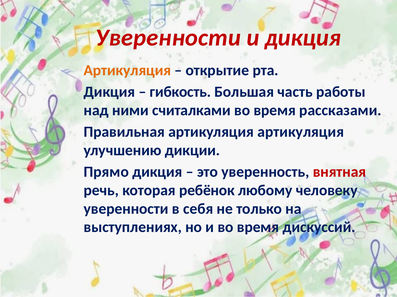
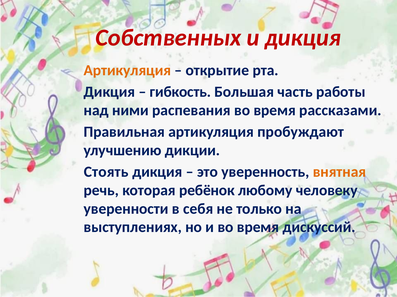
Уверенности: Уверенности -> Собственных (168, 38)
считалками: считалками -> распевания (191, 111)
артикуляция артикуляция: артикуляция -> пробуждают (301, 132)
Прямо: Прямо -> Стоять (106, 172)
внятная colour: red -> orange (339, 172)
